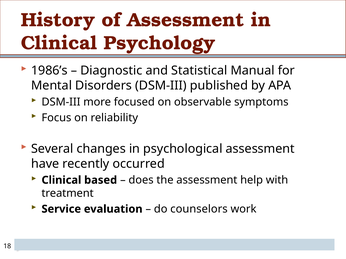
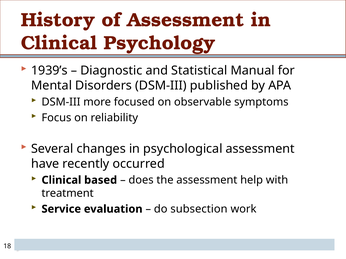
1986’s: 1986’s -> 1939’s (49, 71)
counselors: counselors -> subsection (199, 209)
